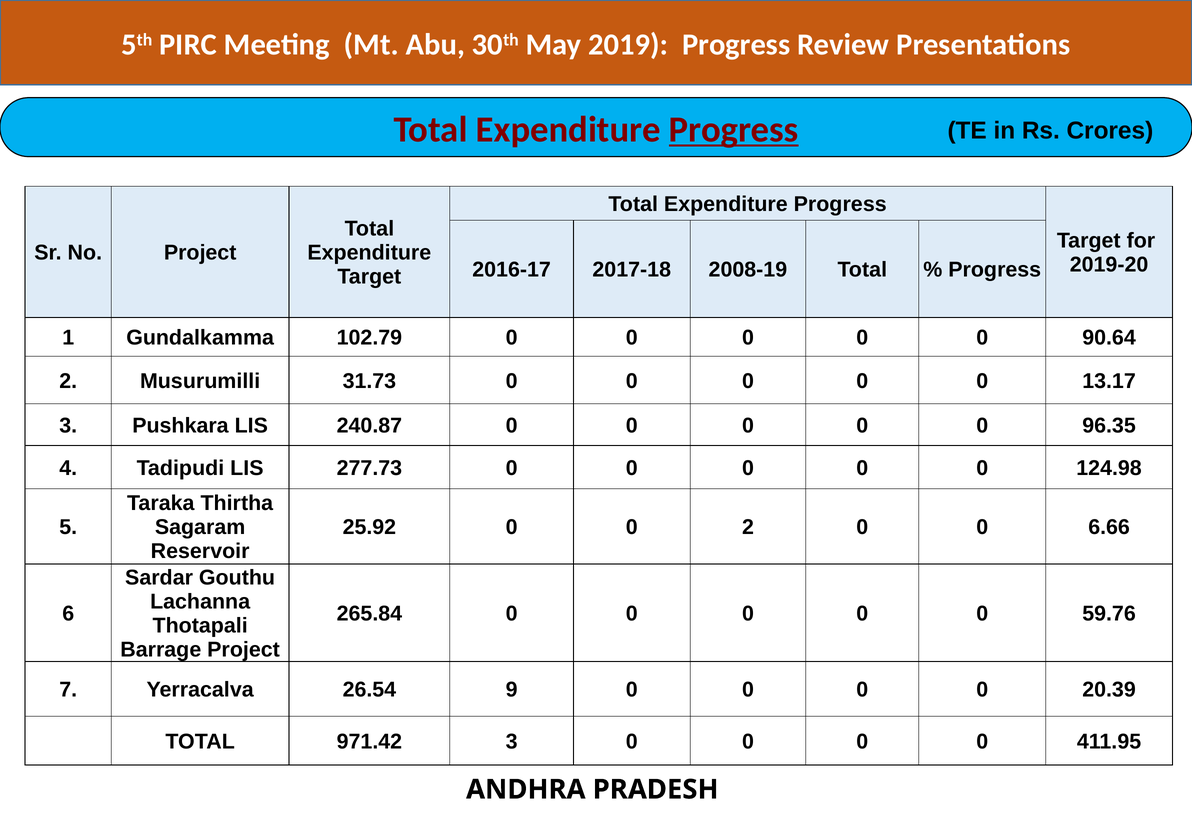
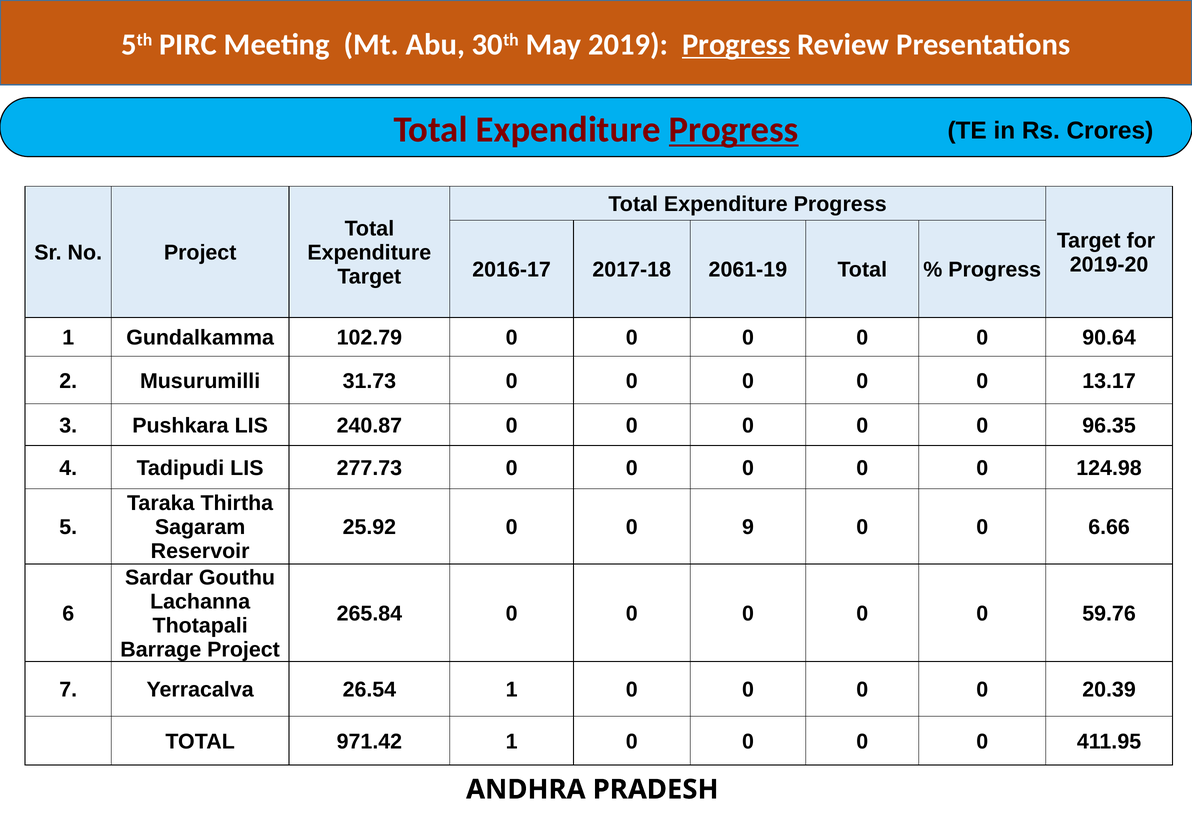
Progress underline: none -> present (736, 45)
2008-19: 2008-19 -> 2061-19 (748, 270)
0 2: 2 -> 9 (748, 527)
26.54 9: 9 -> 1 (512, 689)
971.42 3: 3 -> 1 (512, 741)
